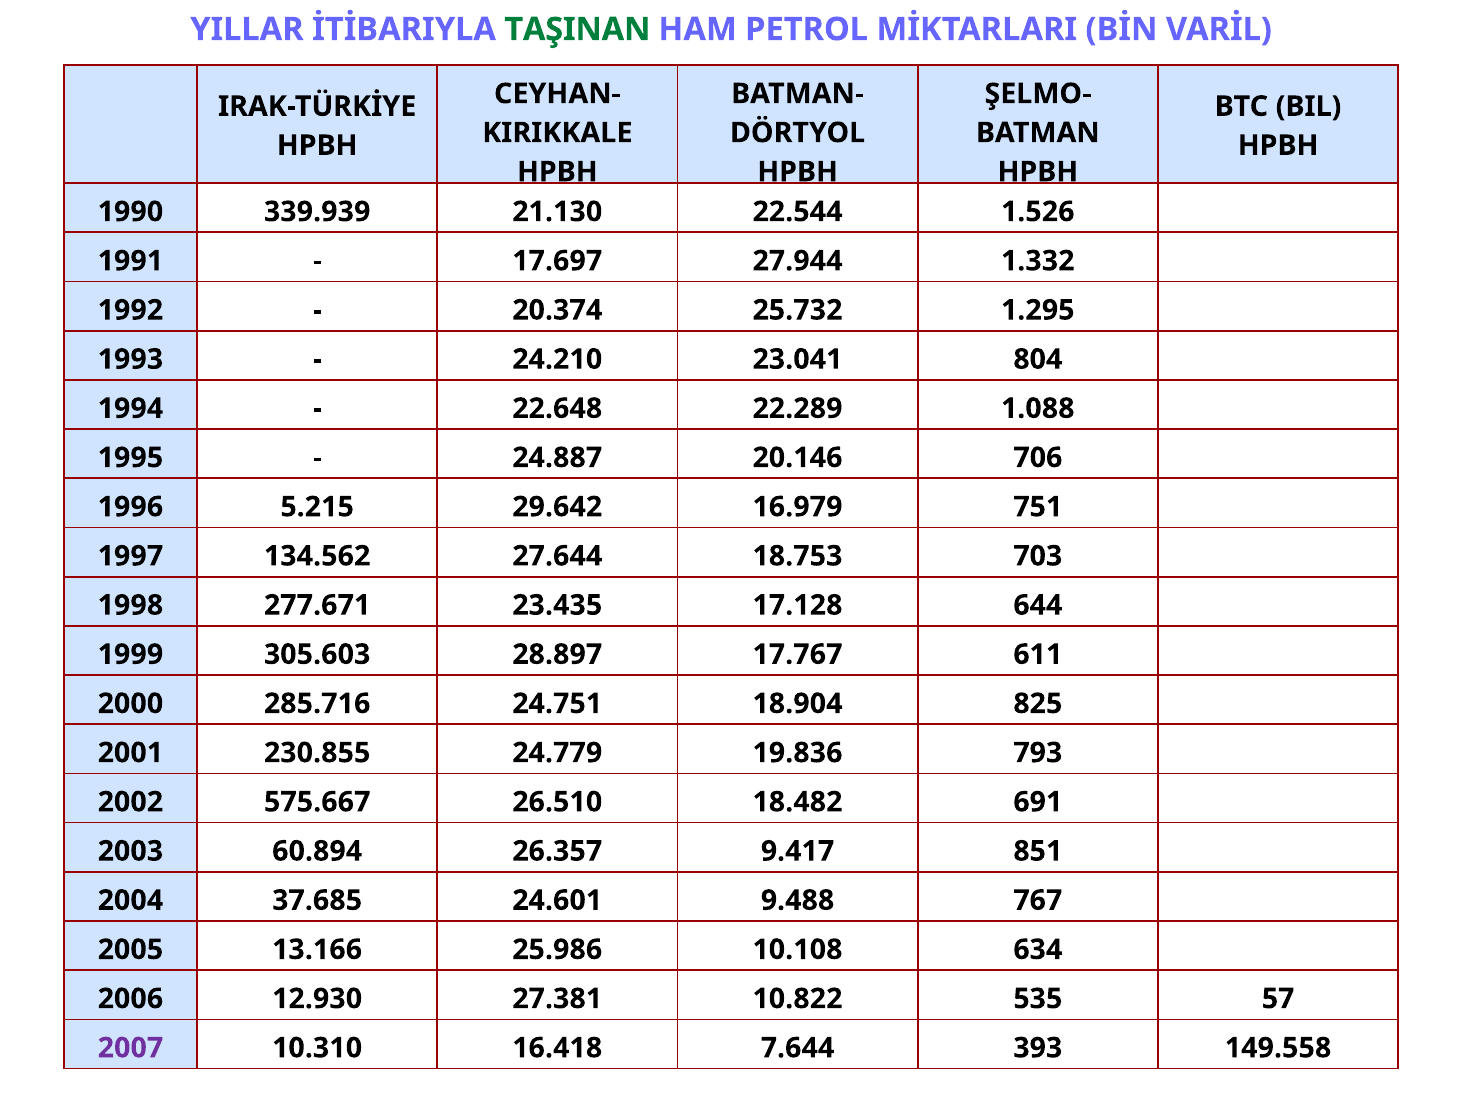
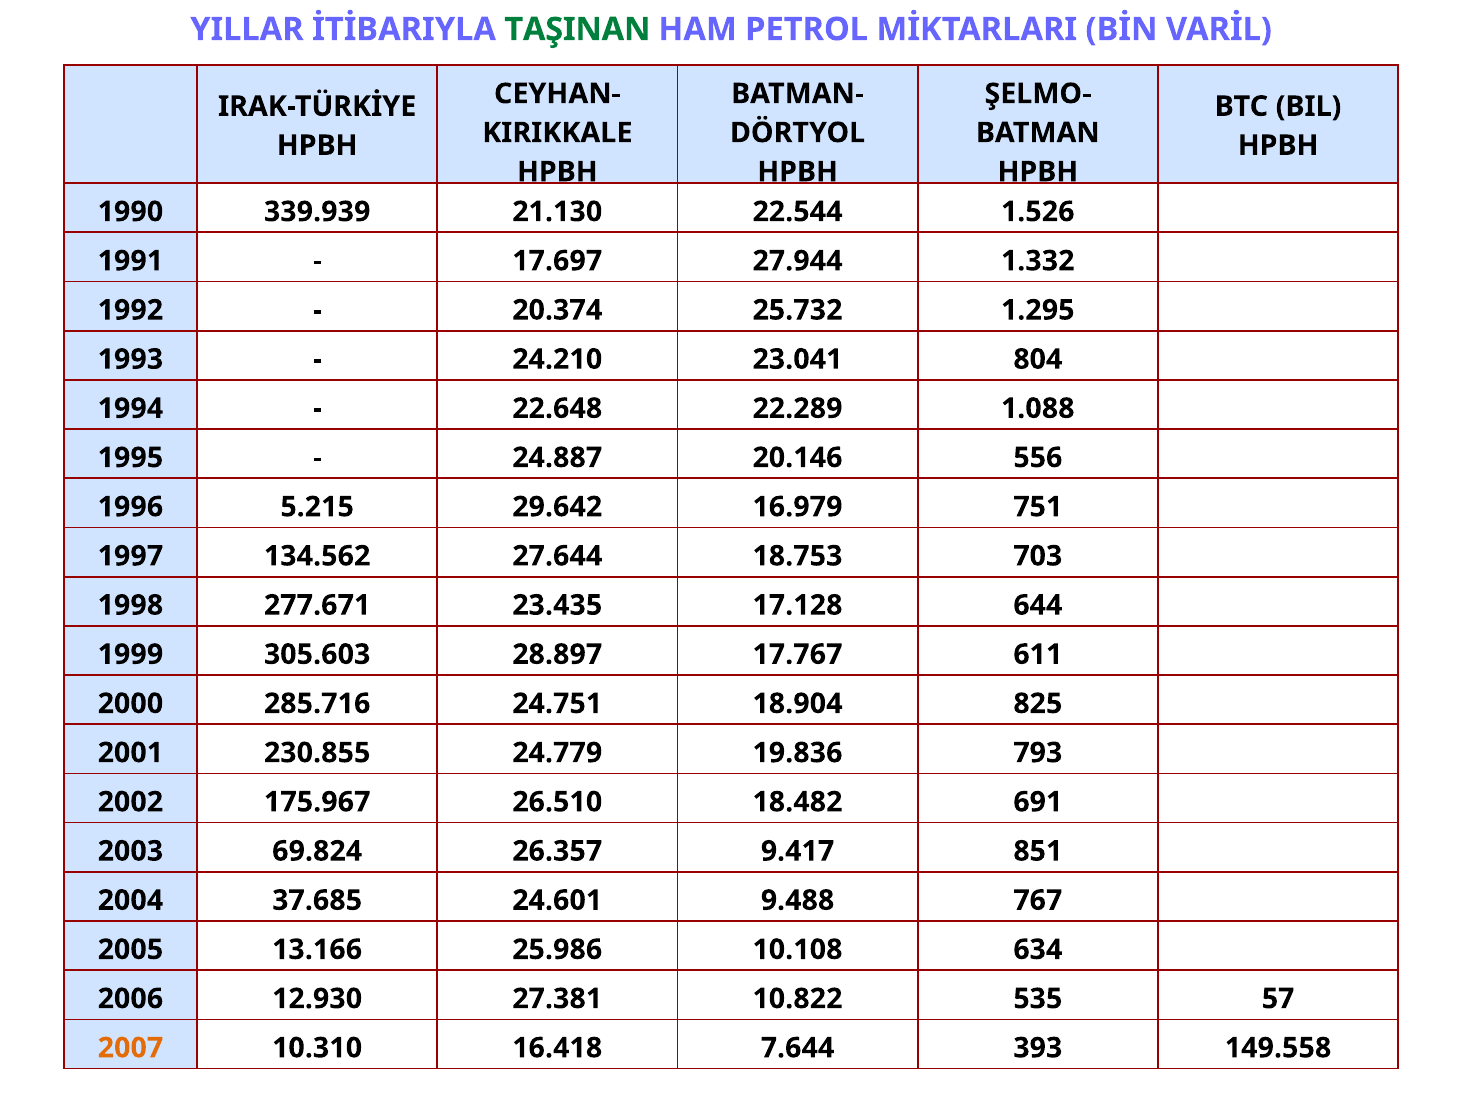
706: 706 -> 556 (1038, 458)
575.667: 575.667 -> 175.967 (317, 802)
60.894: 60.894 -> 69.824 (317, 852)
2007 colour: purple -> orange (130, 1048)
